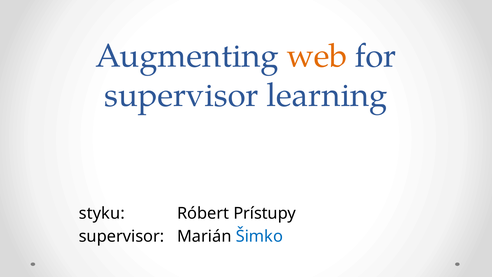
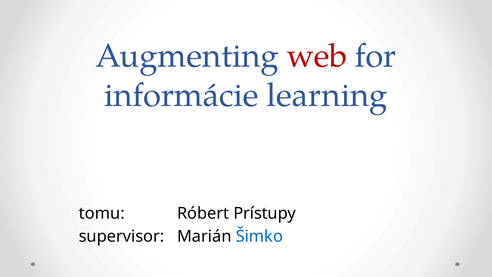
web colour: orange -> red (317, 56)
supervisor: supervisor -> informácie (181, 95)
styku: styku -> tomu (102, 213)
